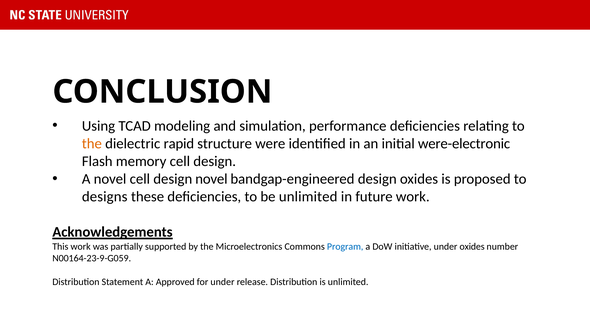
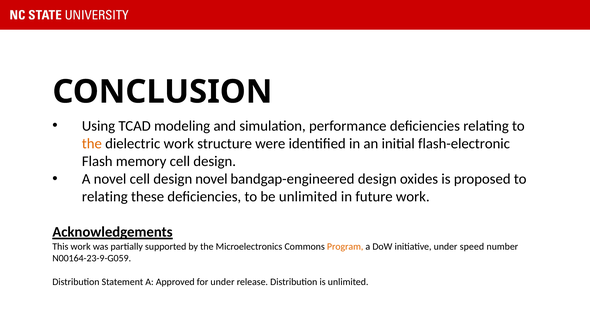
dielectric rapid: rapid -> work (179, 144)
were-electronic: were-electronic -> flash-electronic (464, 144)
designs: designs -> relating (105, 197)
Program colour: blue -> orange (345, 246)
under oxides: oxides -> speed (472, 246)
